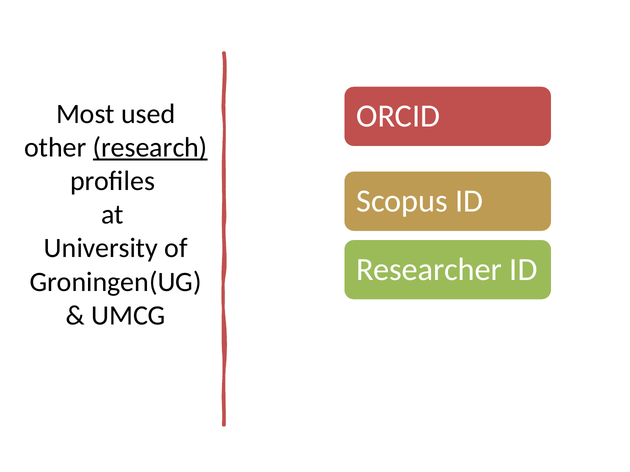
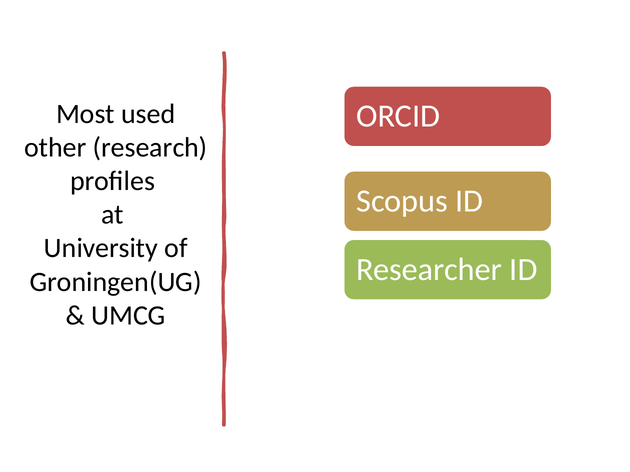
research underline: present -> none (150, 148)
